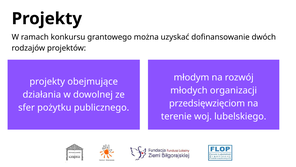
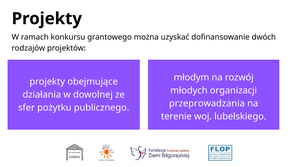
przedsięwzięciom: przedsięwzięciom -> przeprowadzania (207, 103)
